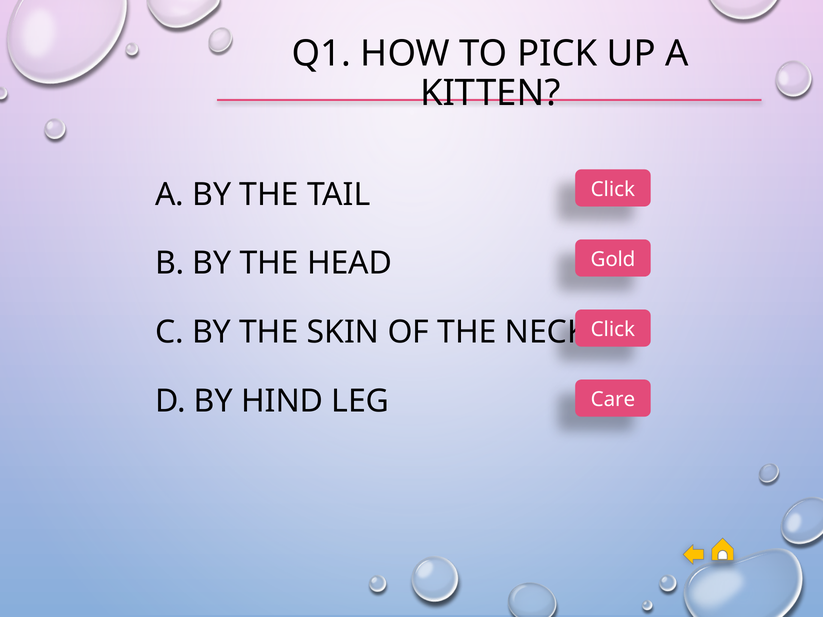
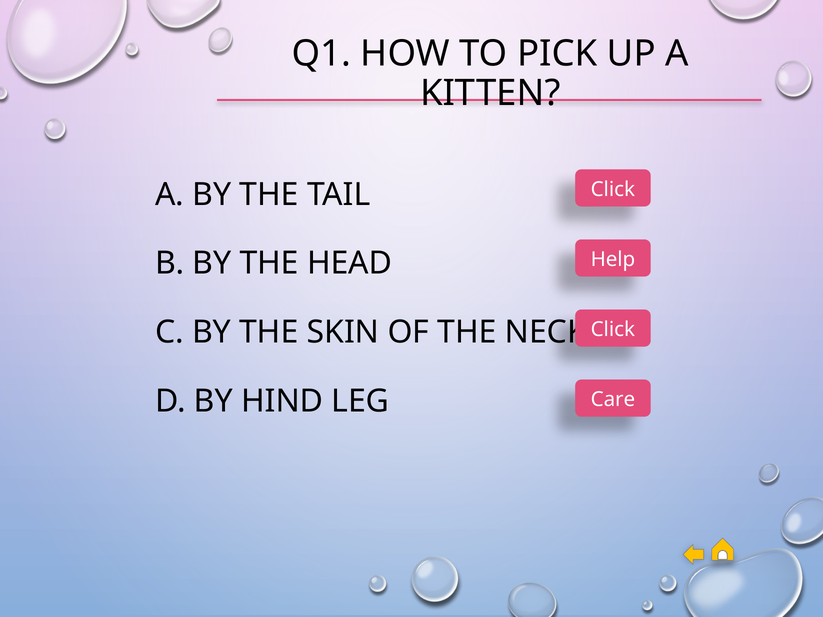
Gold: Gold -> Help (613, 260)
